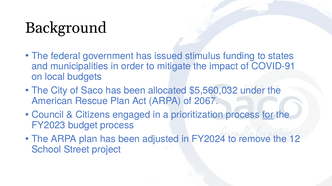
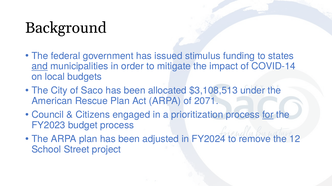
and underline: none -> present (40, 67)
COVID-91: COVID-91 -> COVID-14 (273, 67)
$5,560,032: $5,560,032 -> $3,108,513 (213, 91)
2067: 2067 -> 2071 (206, 101)
